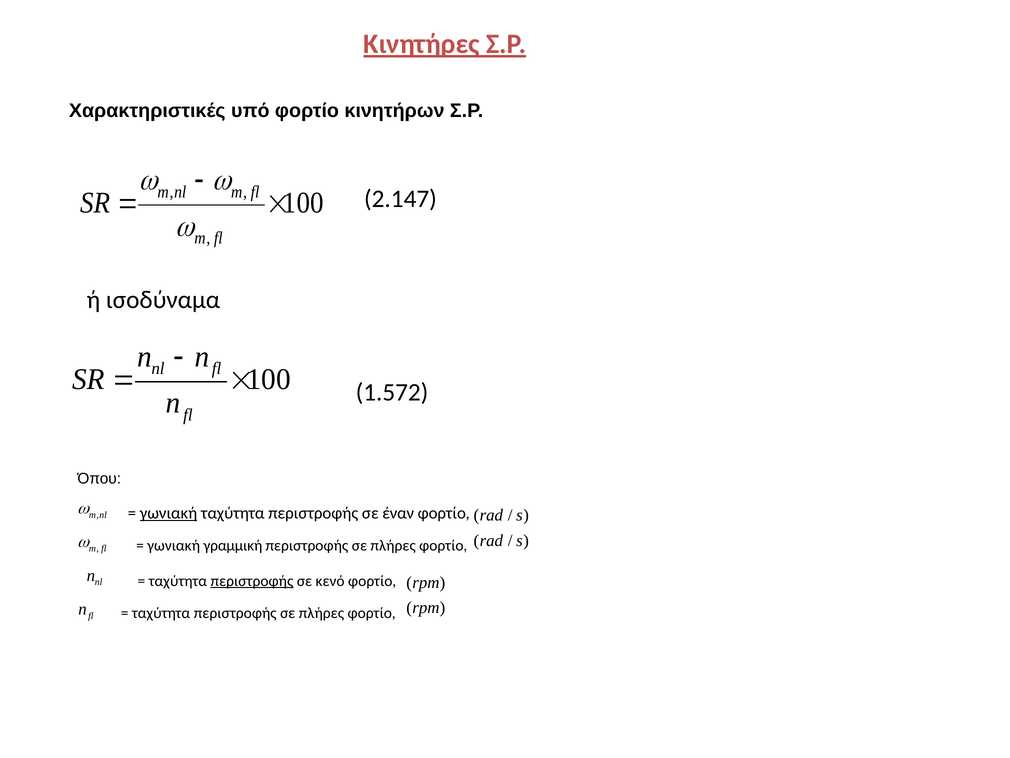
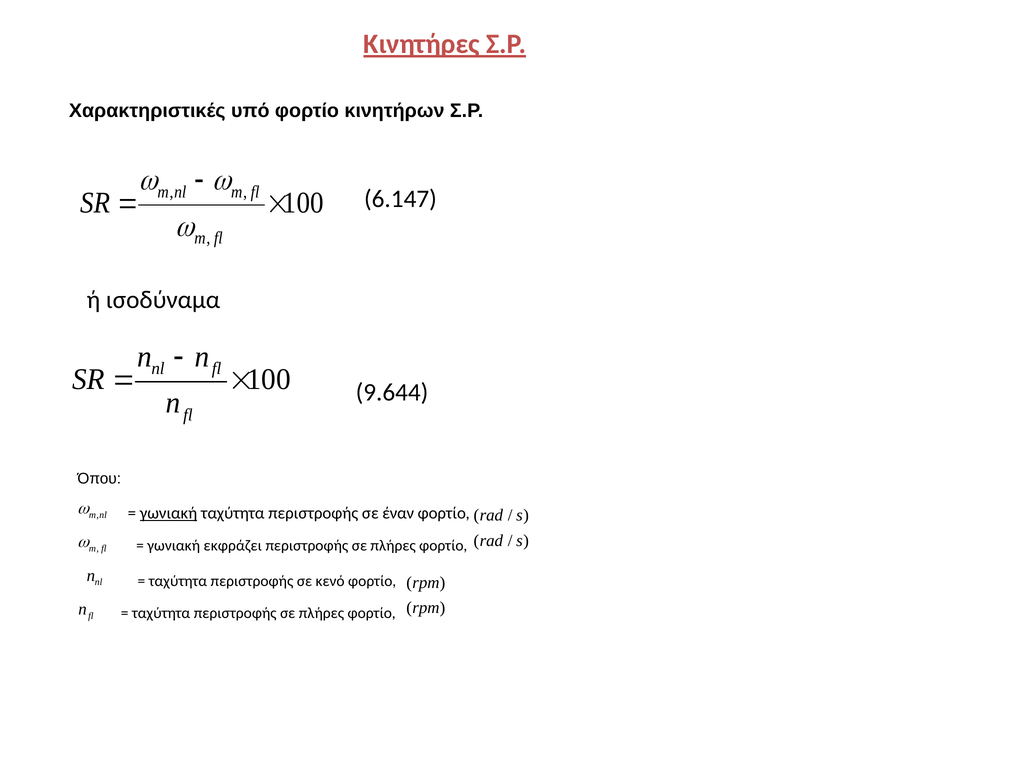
2.147: 2.147 -> 6.147 (400, 199)
1.572: 1.572 -> 9.644 (392, 392)
γραμμική: γραμμική -> εκφράζει (233, 546)
περιστροφής underline: present -> none (252, 581)
